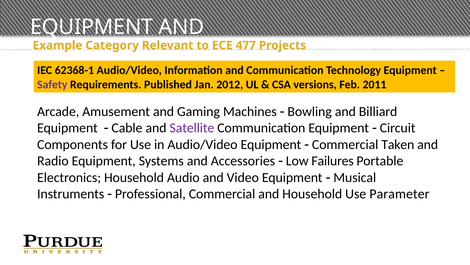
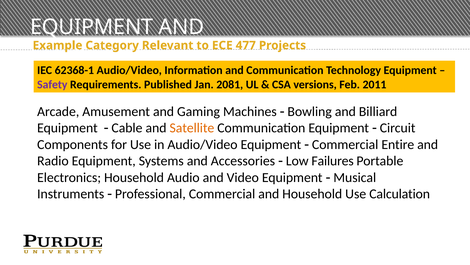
2012: 2012 -> 2081 (230, 84)
Satellite colour: purple -> orange (192, 128)
Taken: Taken -> Entire (398, 144)
Parameter: Parameter -> Calculation (400, 194)
